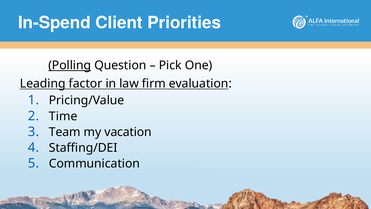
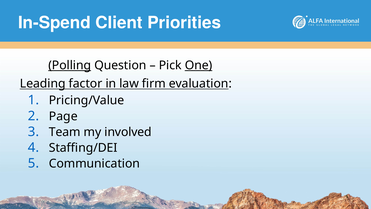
One underline: none -> present (199, 65)
Time: Time -> Page (63, 116)
vacation: vacation -> involved (128, 132)
